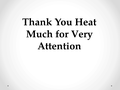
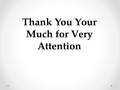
Heat: Heat -> Your (86, 22)
